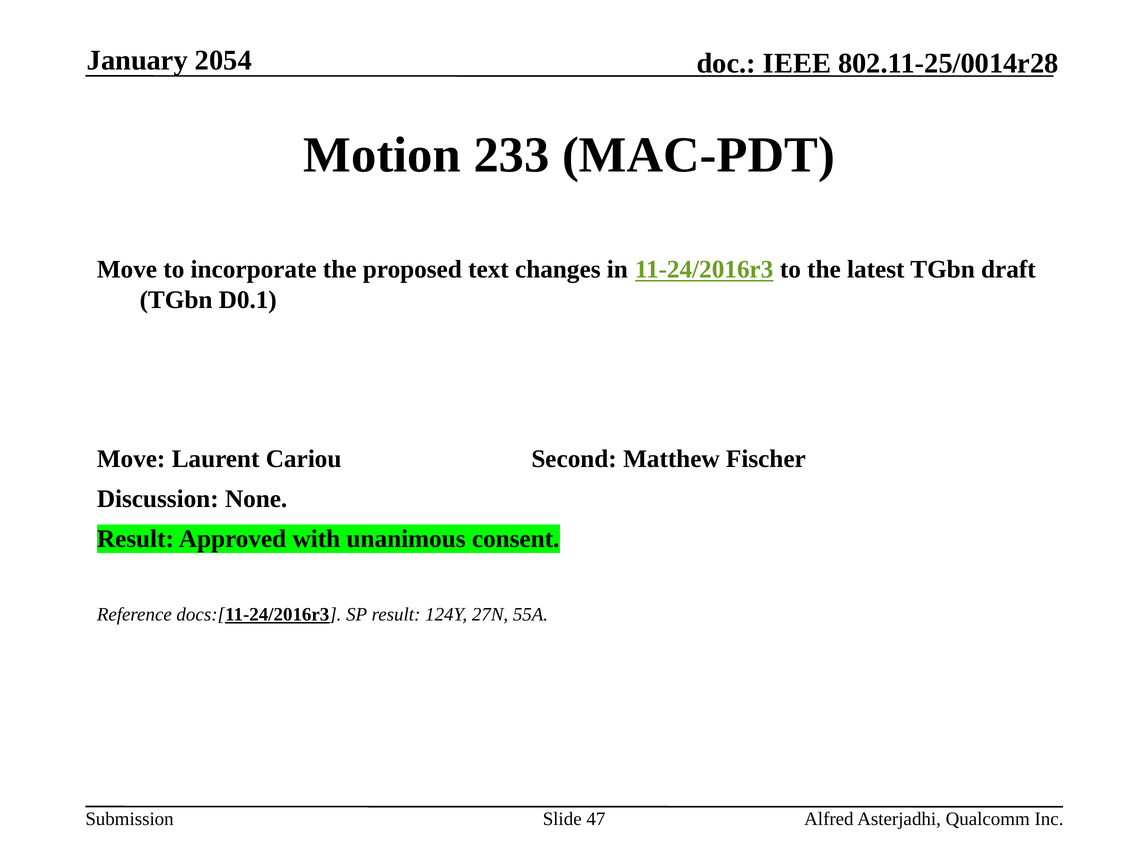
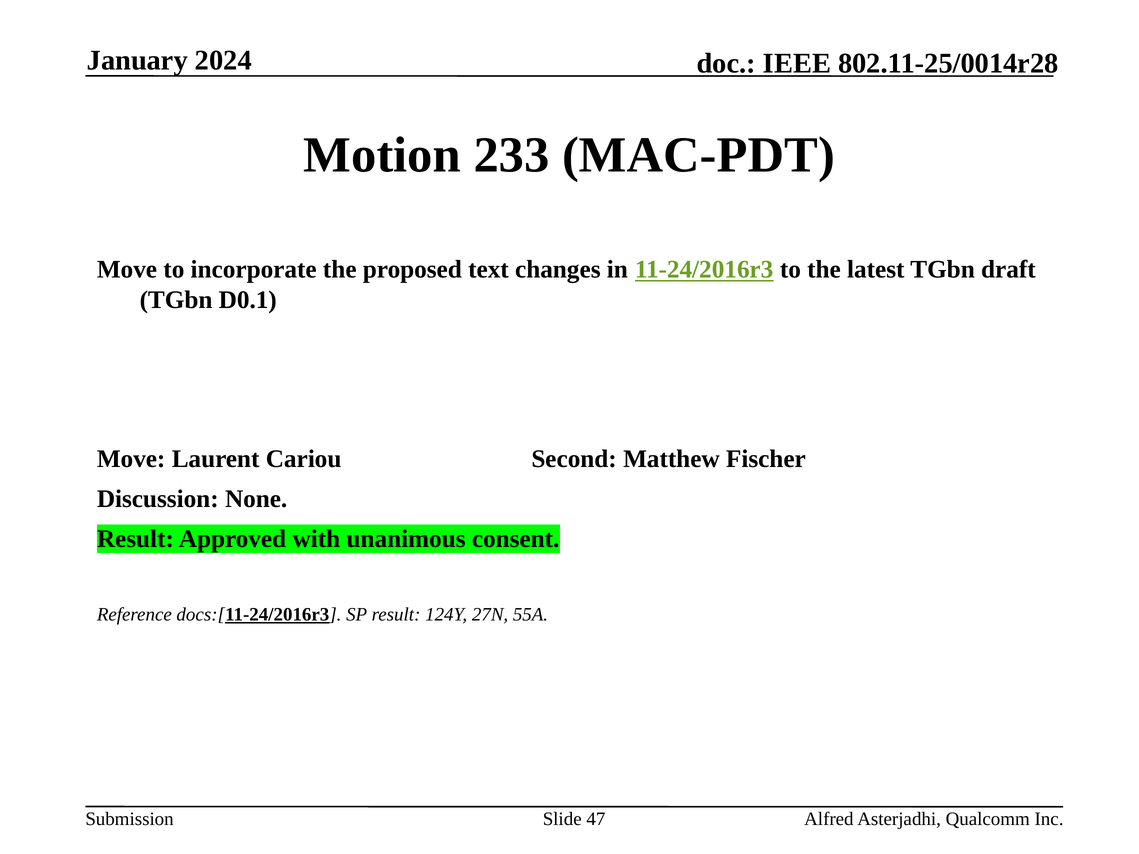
2054: 2054 -> 2024 (223, 60)
